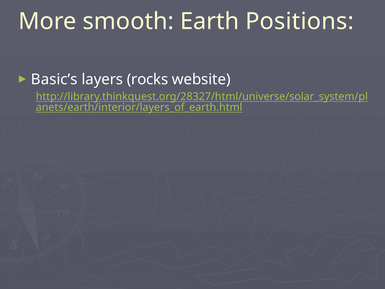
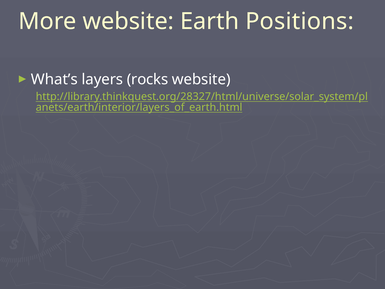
More smooth: smooth -> website (128, 21)
Basic’s: Basic’s -> What’s (54, 79)
